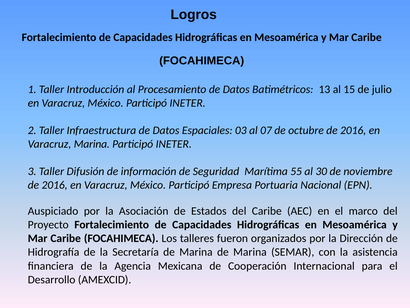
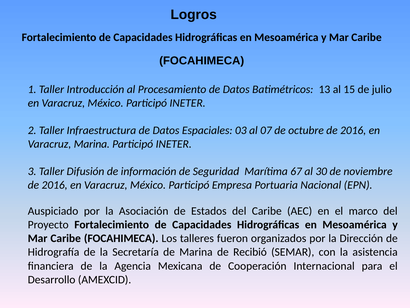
55: 55 -> 67 (296, 171)
Marina de Marina: Marina -> Recibió (250, 252)
